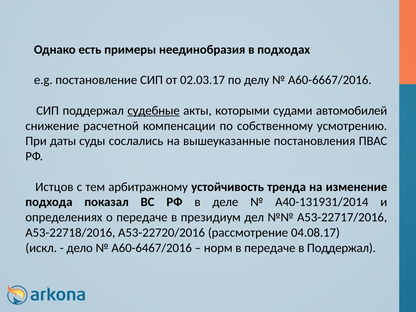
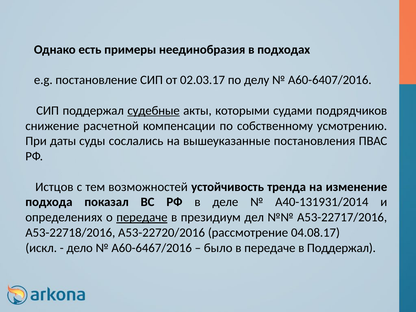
А60-6667/2016: А60-6667/2016 -> А60-6407/2016 (330, 80)
автомобилей: автомобилей -> подрядчиков (352, 111)
арбитражному: арбитражному -> возможностей (148, 187)
передаче underline: none -> present (142, 217)
норм: норм -> было (218, 248)
